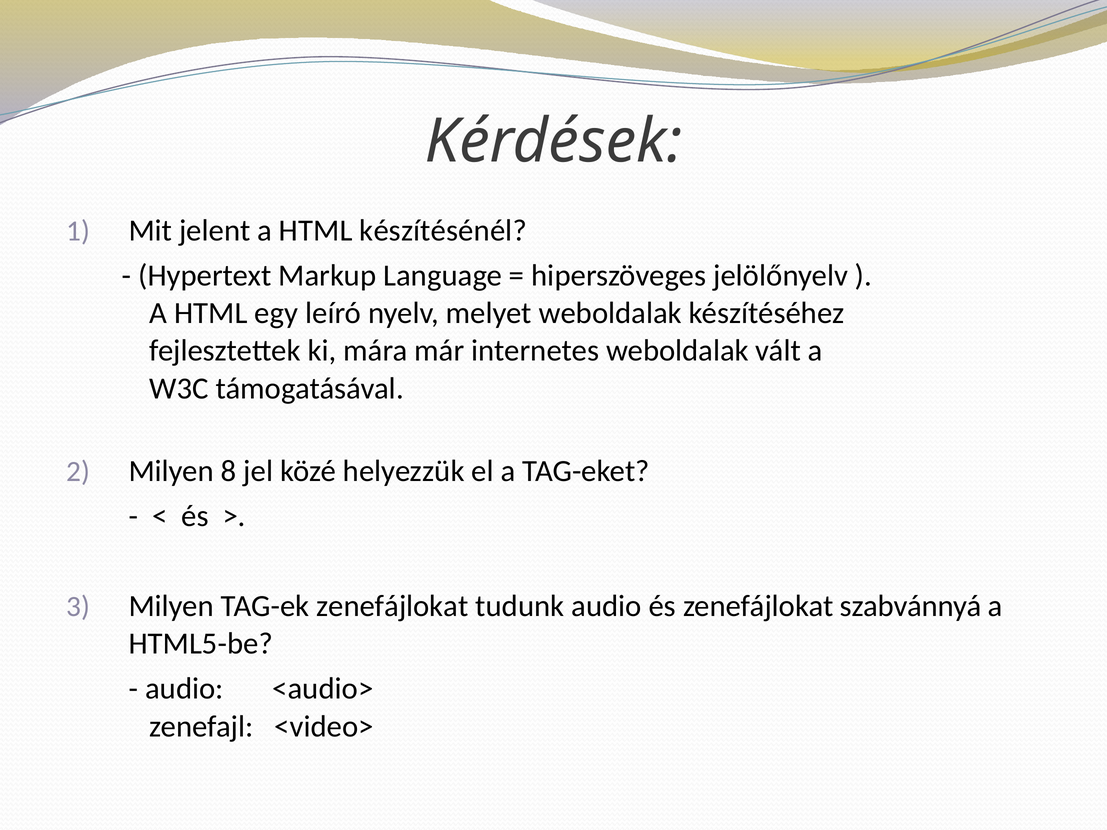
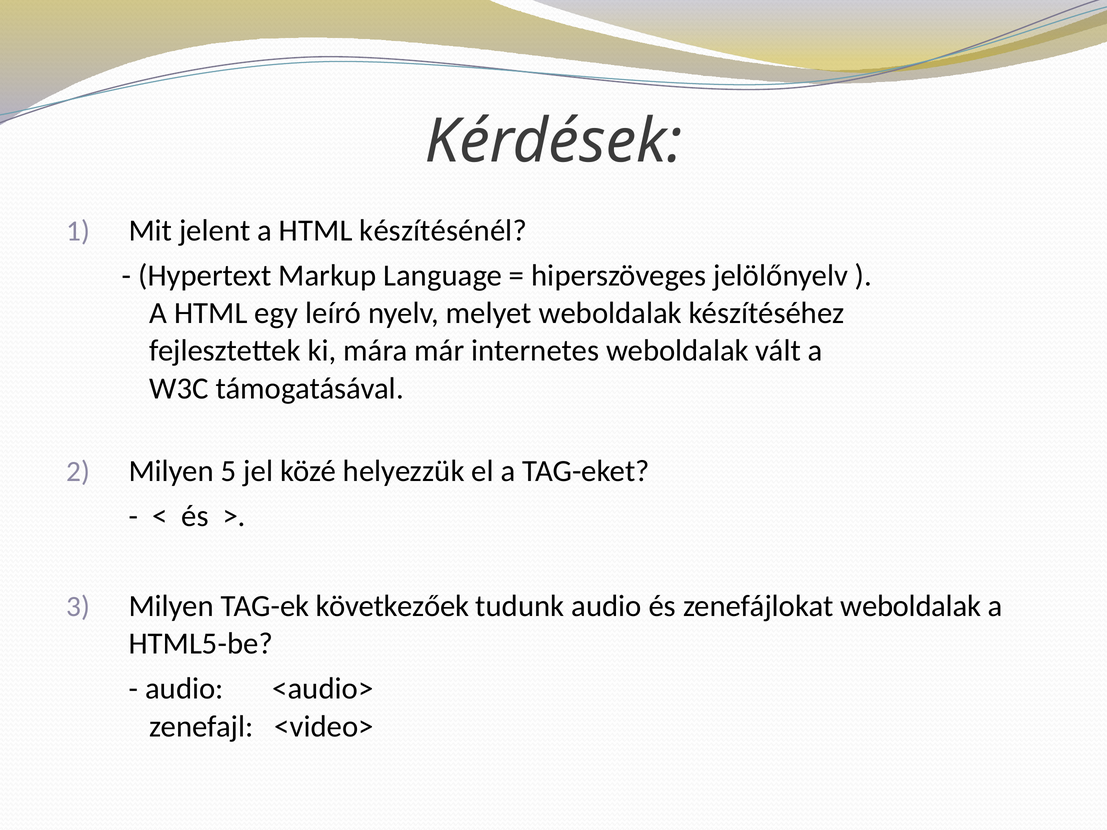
8: 8 -> 5 (229, 471)
TAG-ek zenefájlokat: zenefájlokat -> következőek (392, 606)
zenefájlokat szabvánnyá: szabvánnyá -> weboldalak (911, 606)
